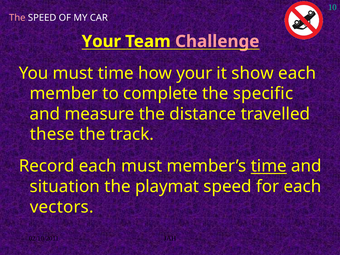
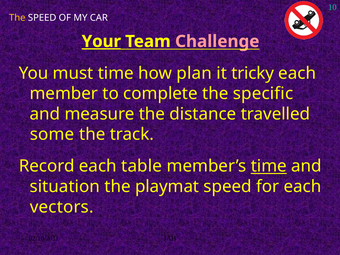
The colour: pink -> yellow (17, 18)
Your underline: none -> present (101, 41)
how your: your -> plan (194, 73)
show: show -> tricky (253, 73)
these: these -> some (52, 134)
each must: must -> table (142, 166)
